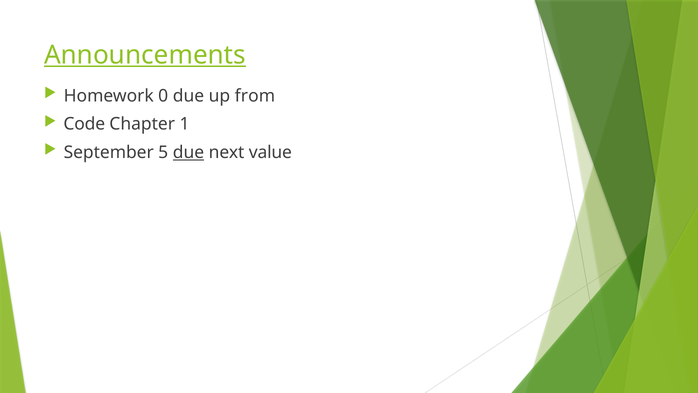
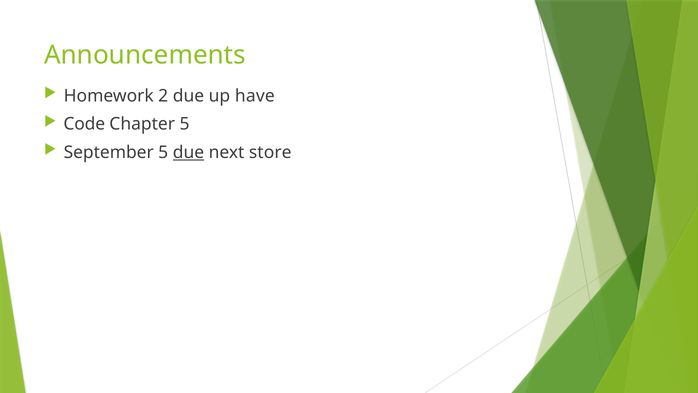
Announcements underline: present -> none (145, 55)
0: 0 -> 2 (163, 96)
from: from -> have (255, 96)
Chapter 1: 1 -> 5 (185, 124)
value: value -> store (270, 152)
